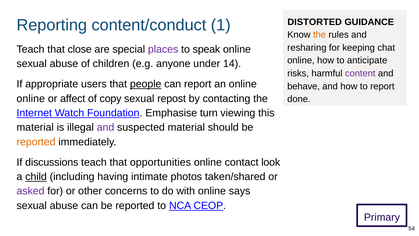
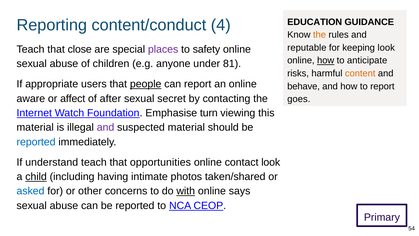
1: 1 -> 4 (221, 25)
DISTORTED: DISTORTED -> EDUCATION (315, 22)
resharing: resharing -> reputable (307, 48)
keeping chat: chat -> look (386, 48)
speak: speak -> safety (206, 49)
how underline: none -> present (326, 61)
14: 14 -> 81 (232, 64)
content colour: purple -> orange (360, 73)
online: online -> aware (31, 98)
copy: copy -> after (110, 98)
repost: repost -> secret (172, 98)
done: done -> goes (299, 99)
reported colour: orange -> blue (36, 142)
discussions: discussions -> understand (52, 162)
asked colour: purple -> blue (31, 191)
with underline: none -> present (186, 191)
